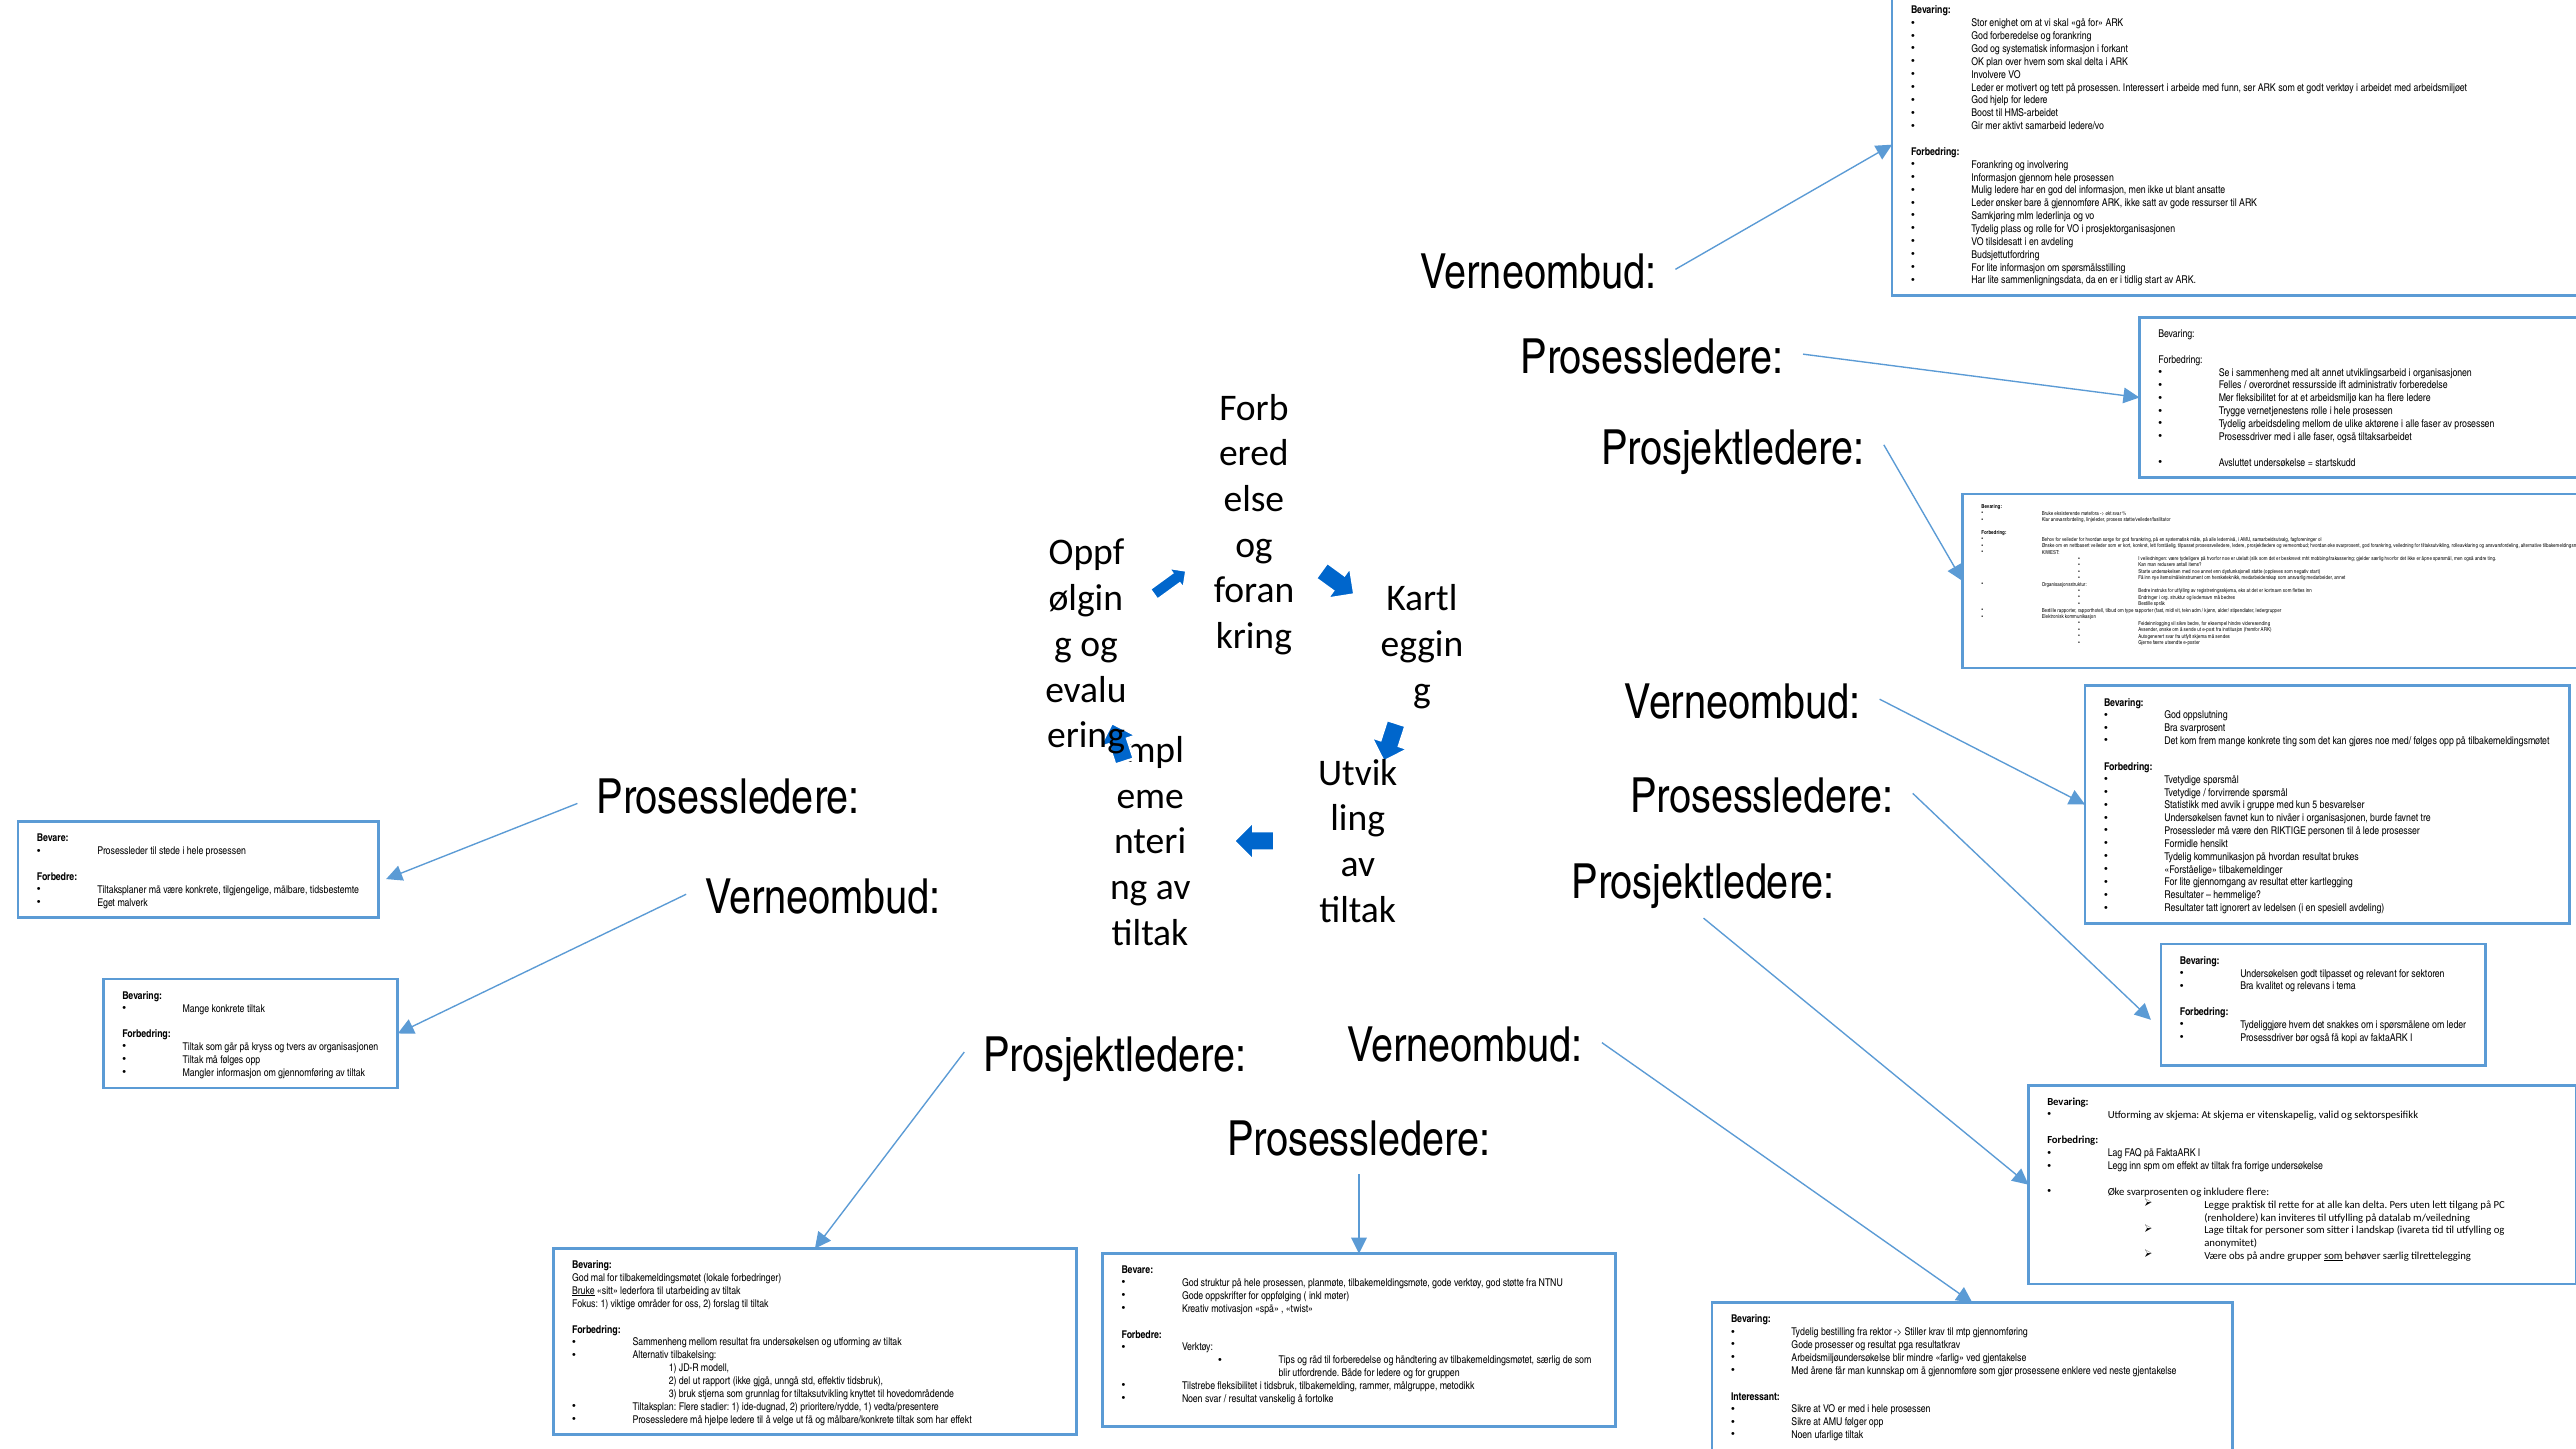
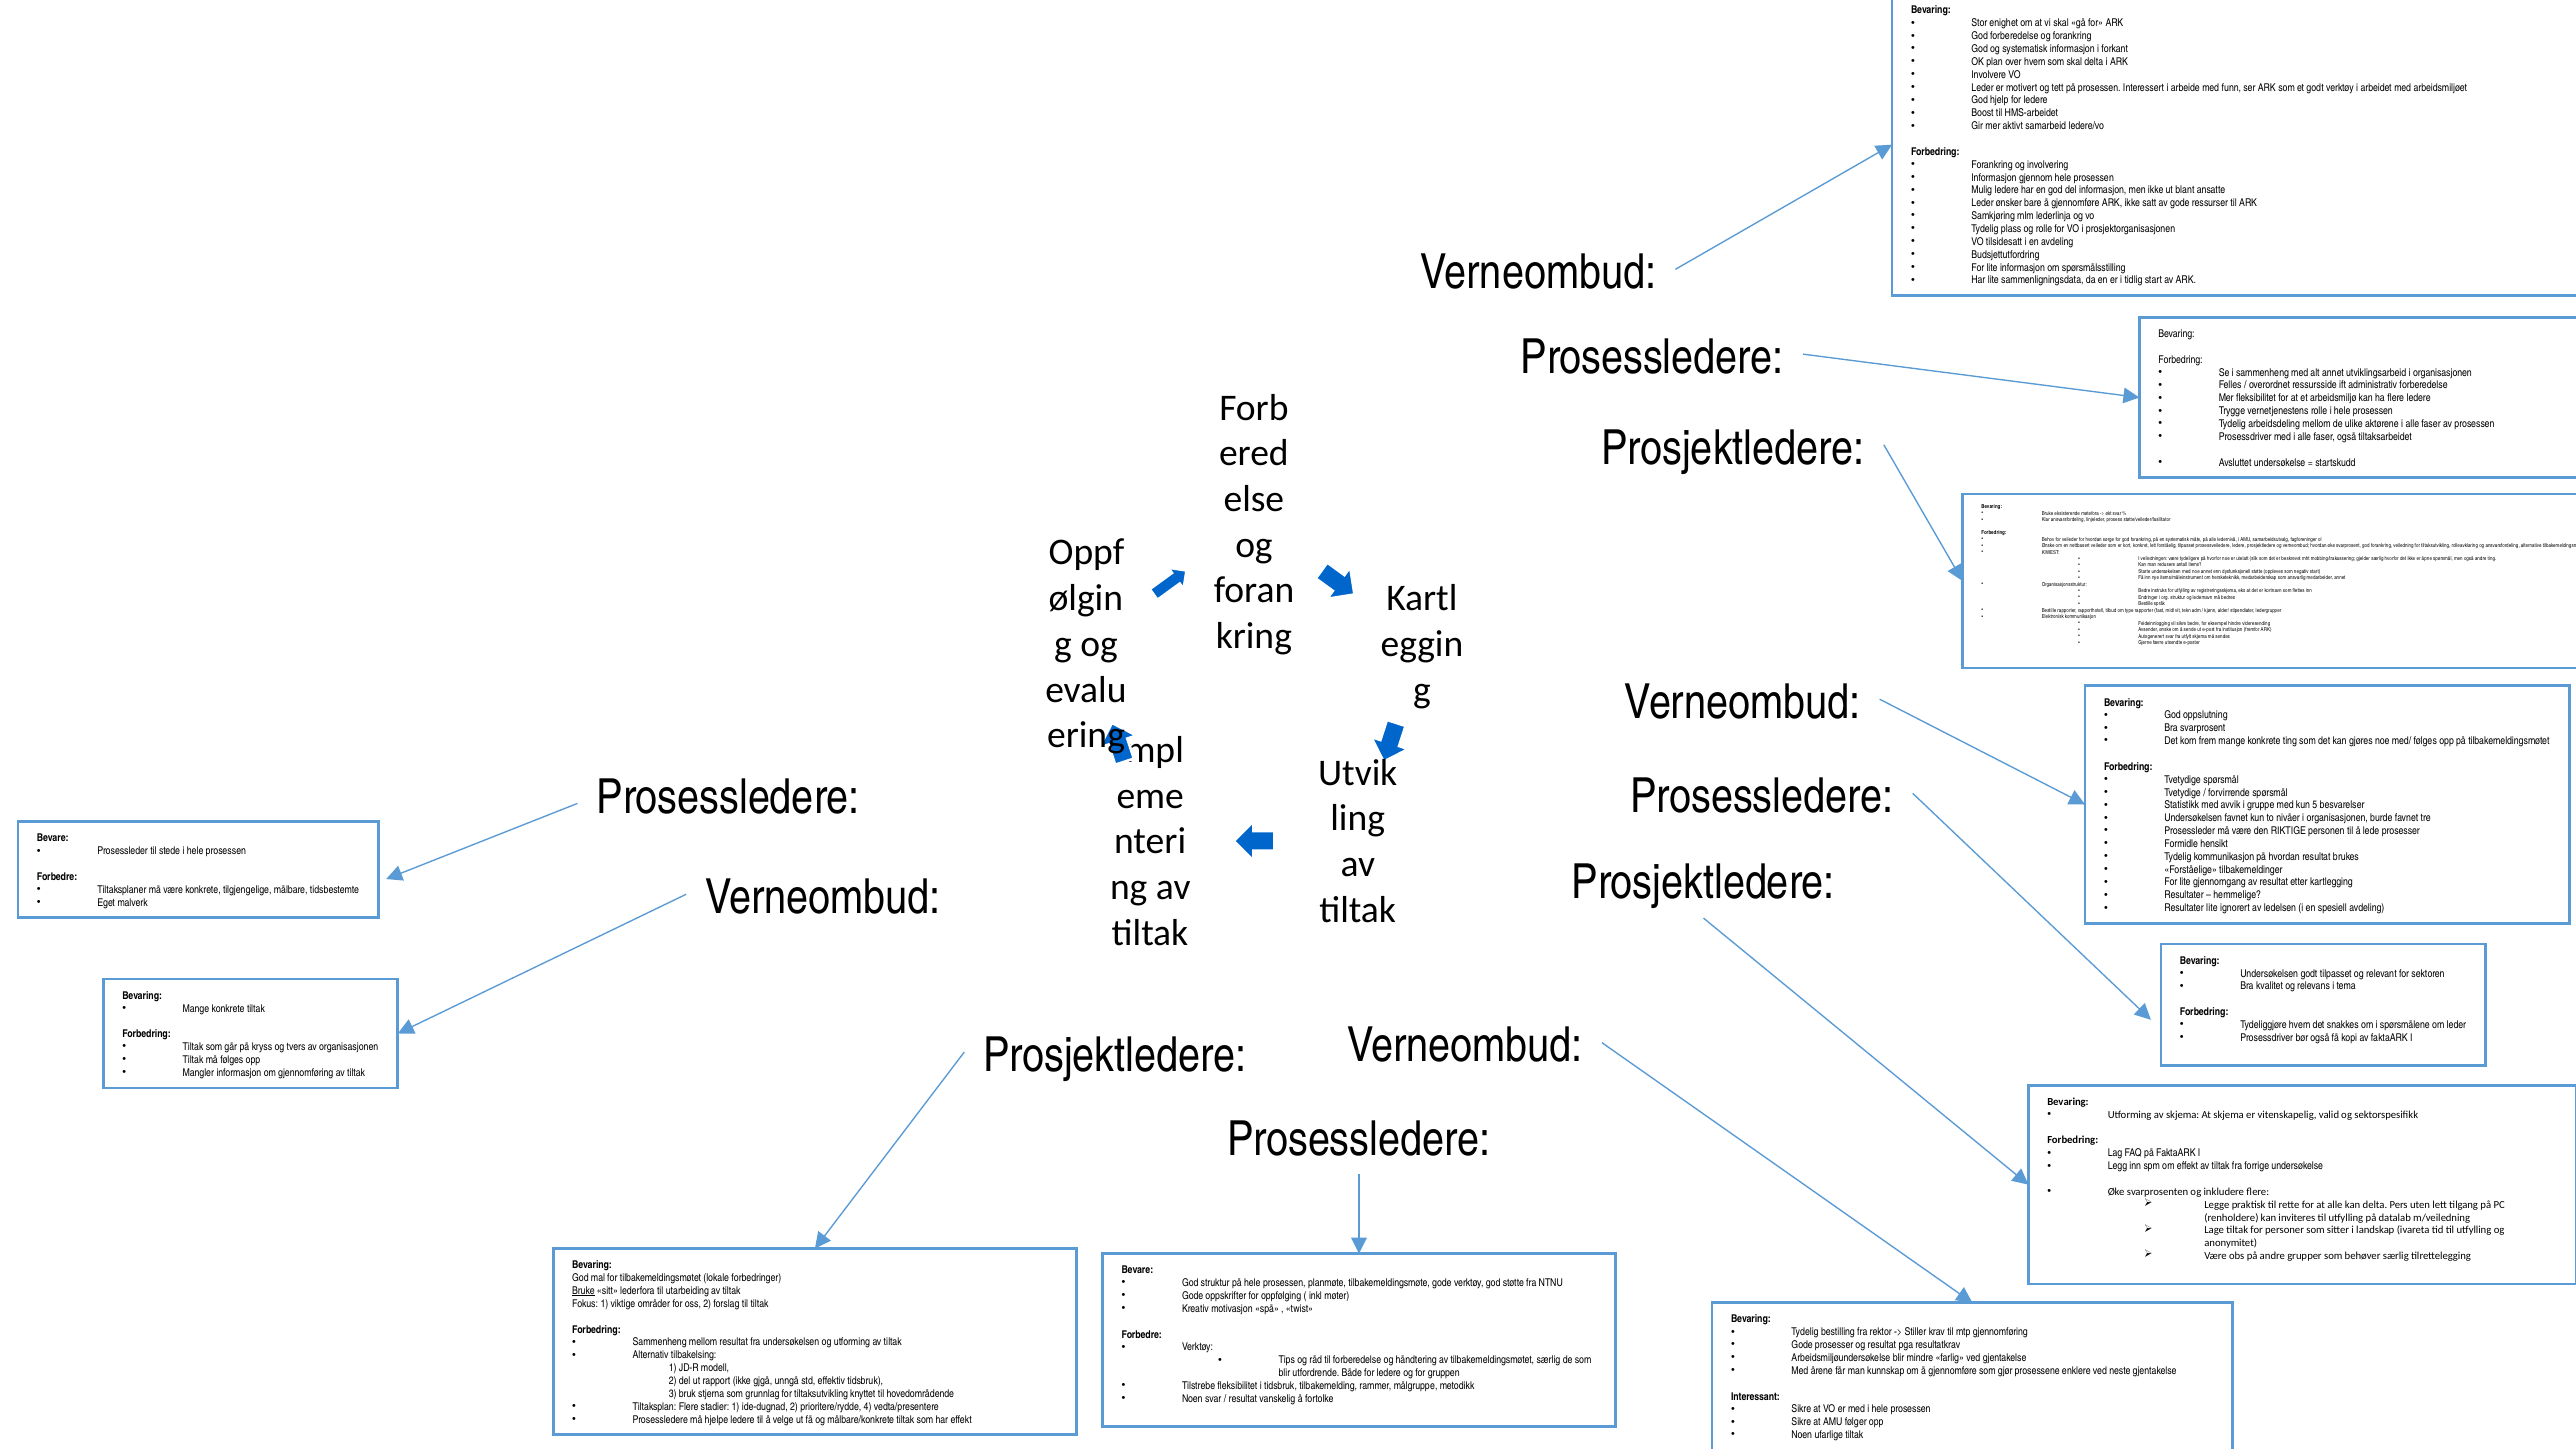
Resultater tatt: tatt -> lite (2212, 908)
som underline: present -> none (2333, 1256)
prioritere/rydde 1: 1 -> 4 (868, 1407)
